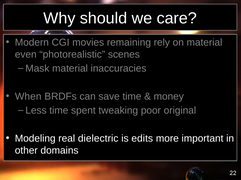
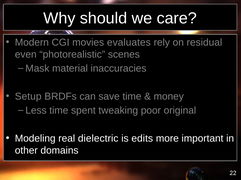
remaining: remaining -> evaluates (129, 42)
on material: material -> residual (204, 42)
When: When -> Setup (28, 97)
